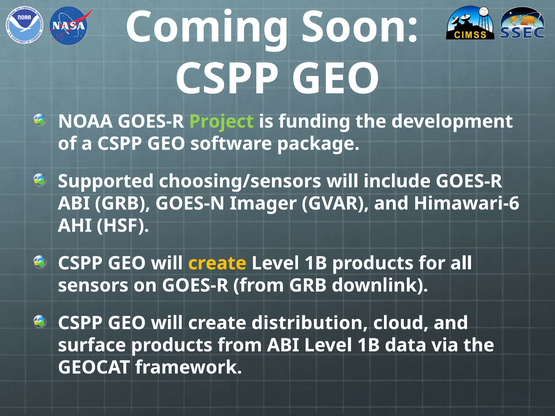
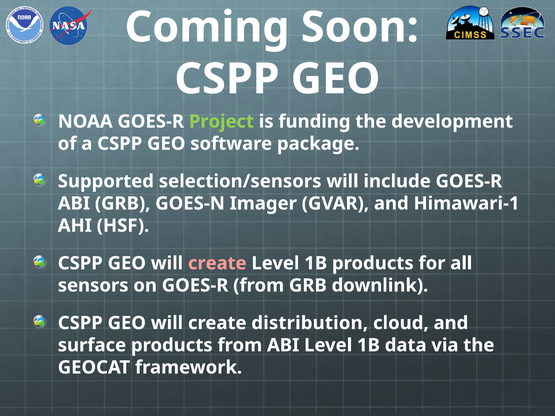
choosing/sensors: choosing/sensors -> selection/sensors (240, 181)
Himawari-6: Himawari-6 -> Himawari-1 (467, 204)
create colour: yellow -> pink (217, 263)
